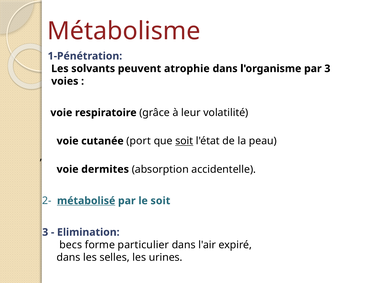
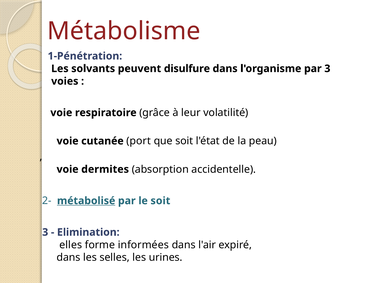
atrophie: atrophie -> disulfure (187, 69)
soit underline: present -> none (184, 141)
becs: becs -> elles (71, 245)
particulier: particulier -> informées (143, 245)
